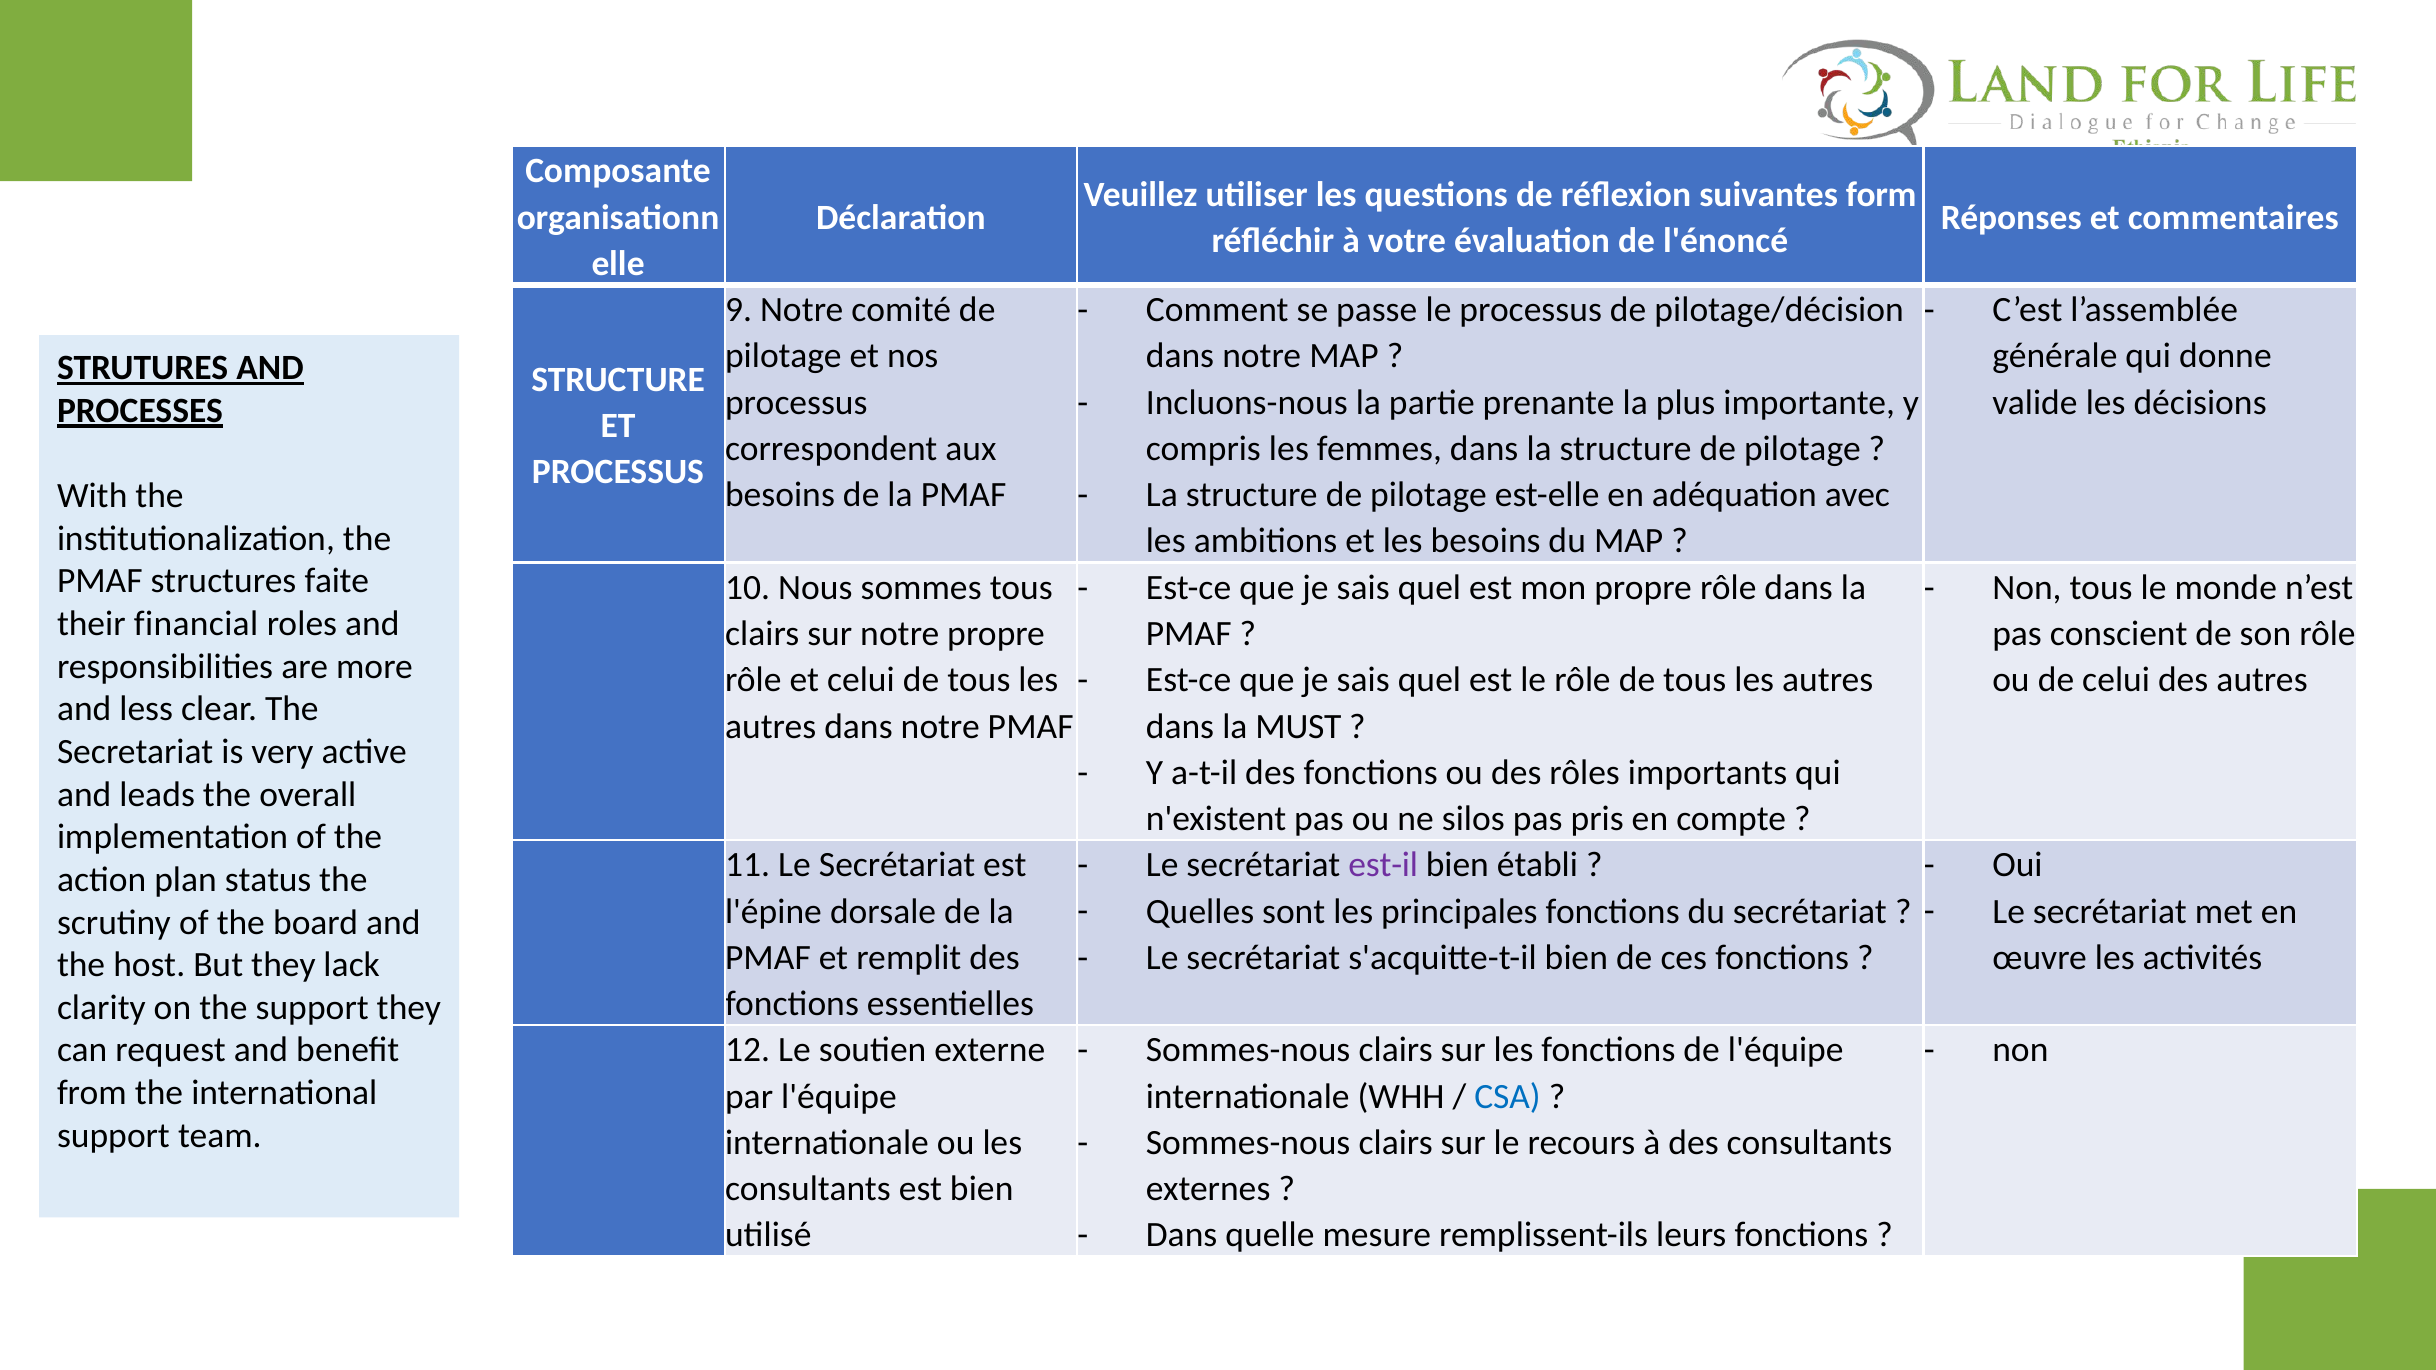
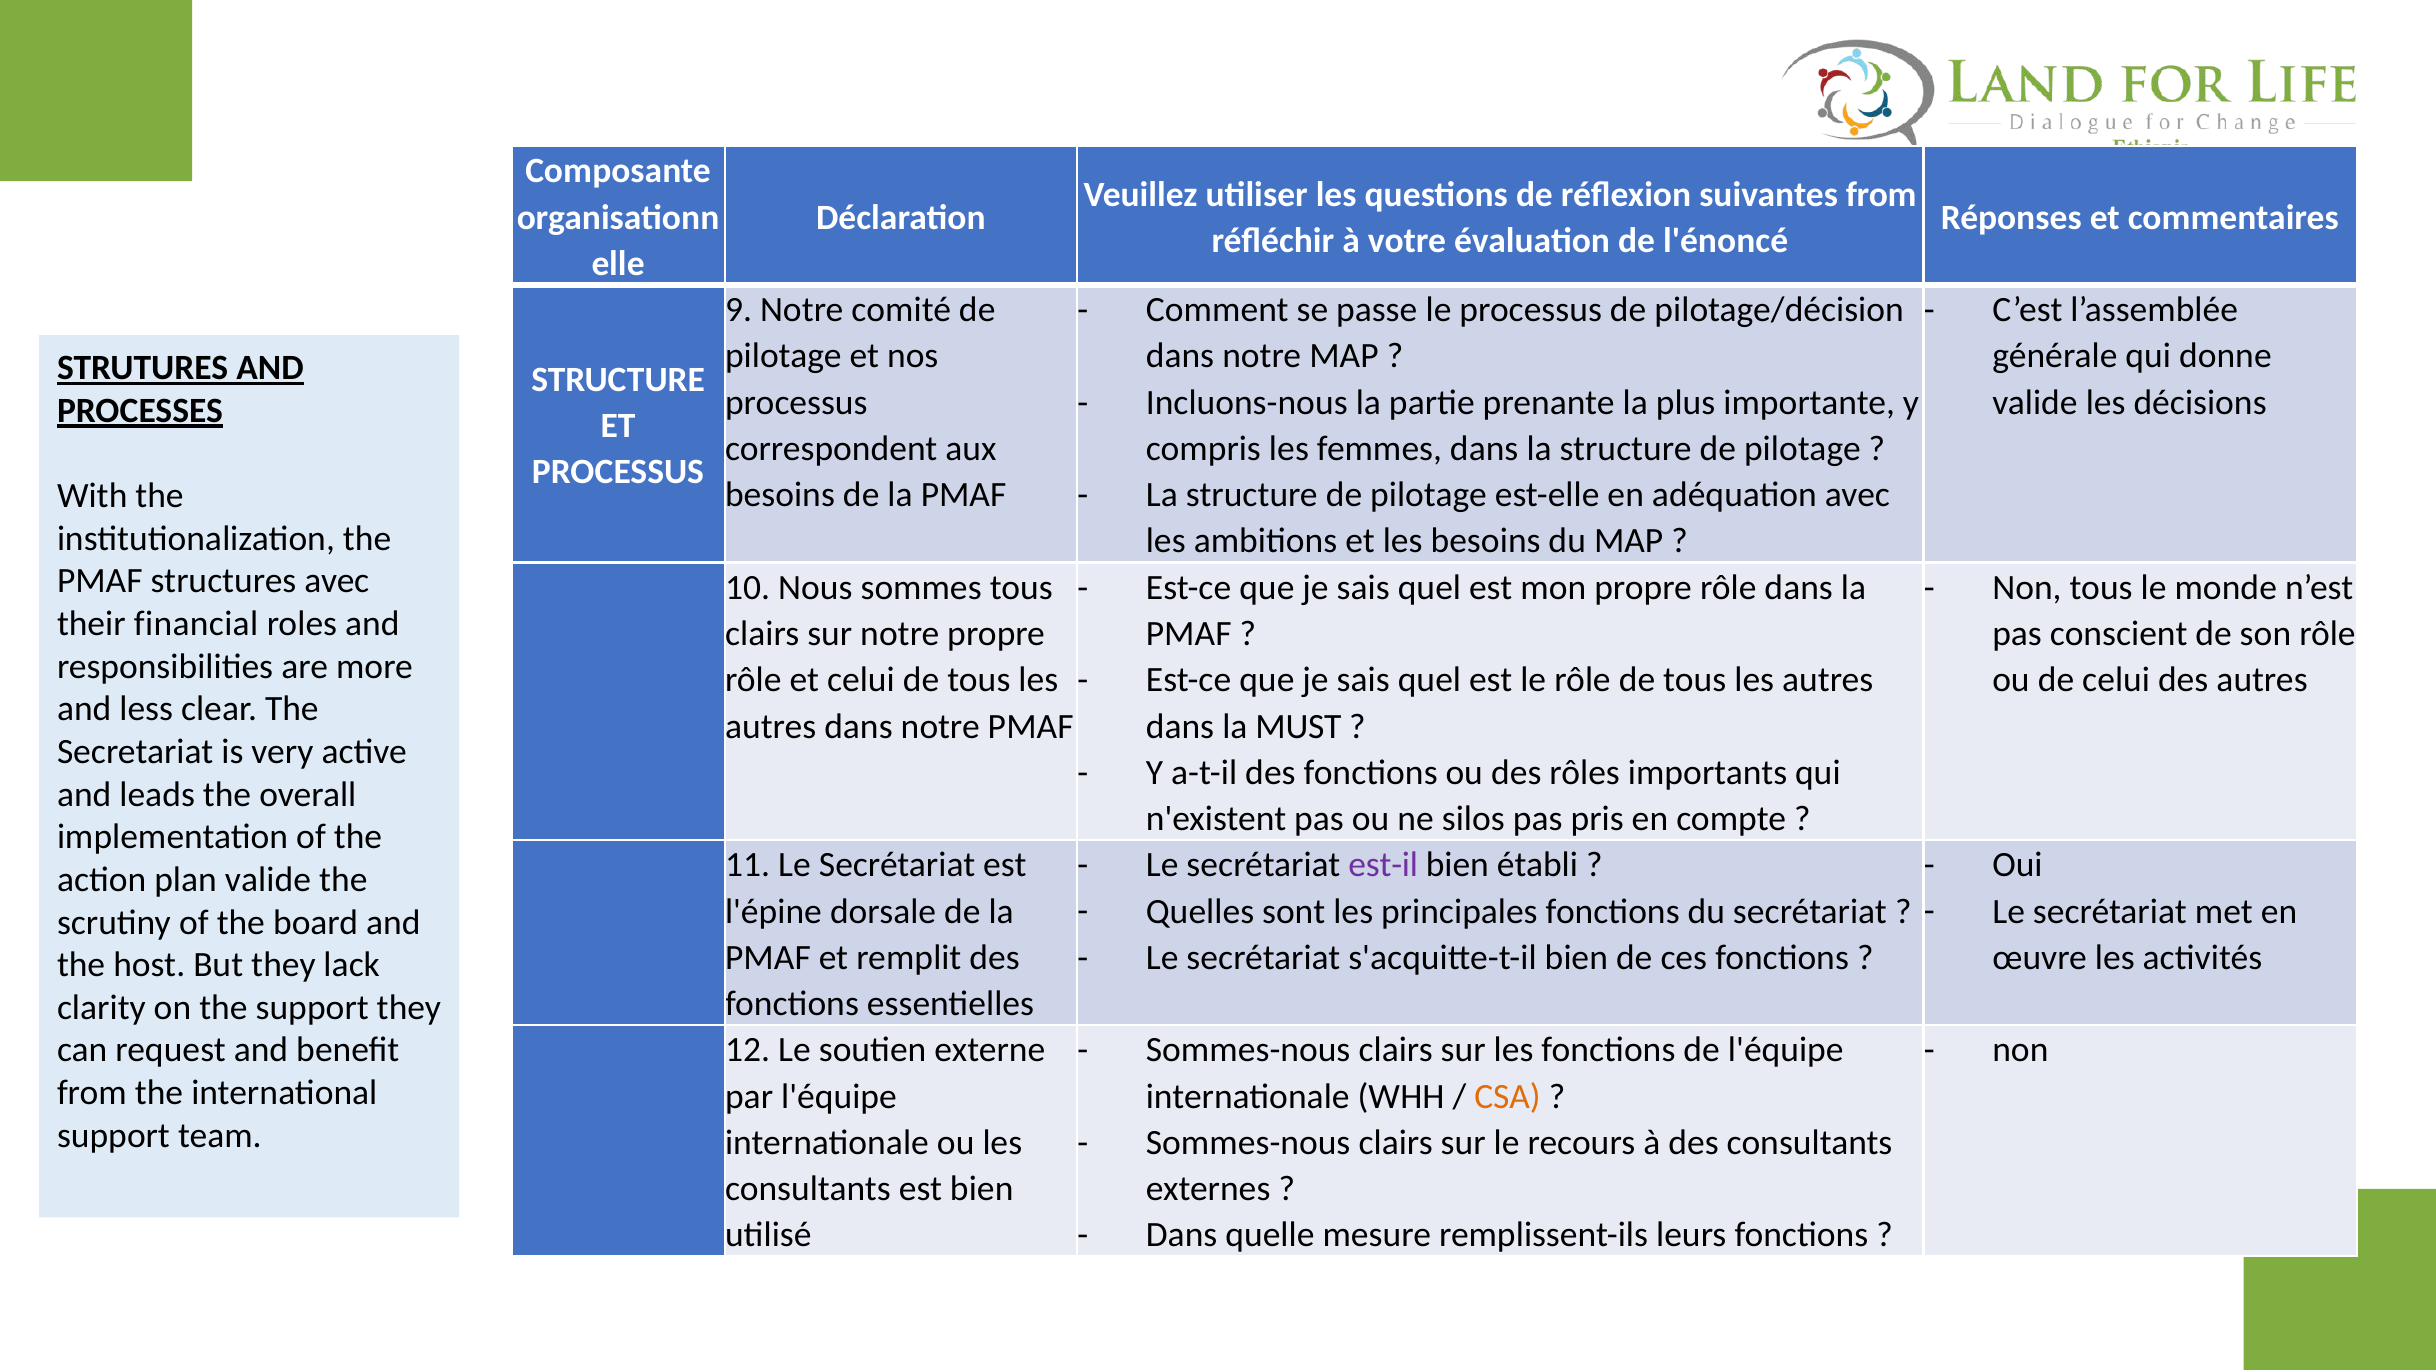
suivantes form: form -> from (1881, 194)
structures faite: faite -> avec (337, 581)
plan status: status -> valide (268, 880)
CSA colour: blue -> orange (1508, 1097)
